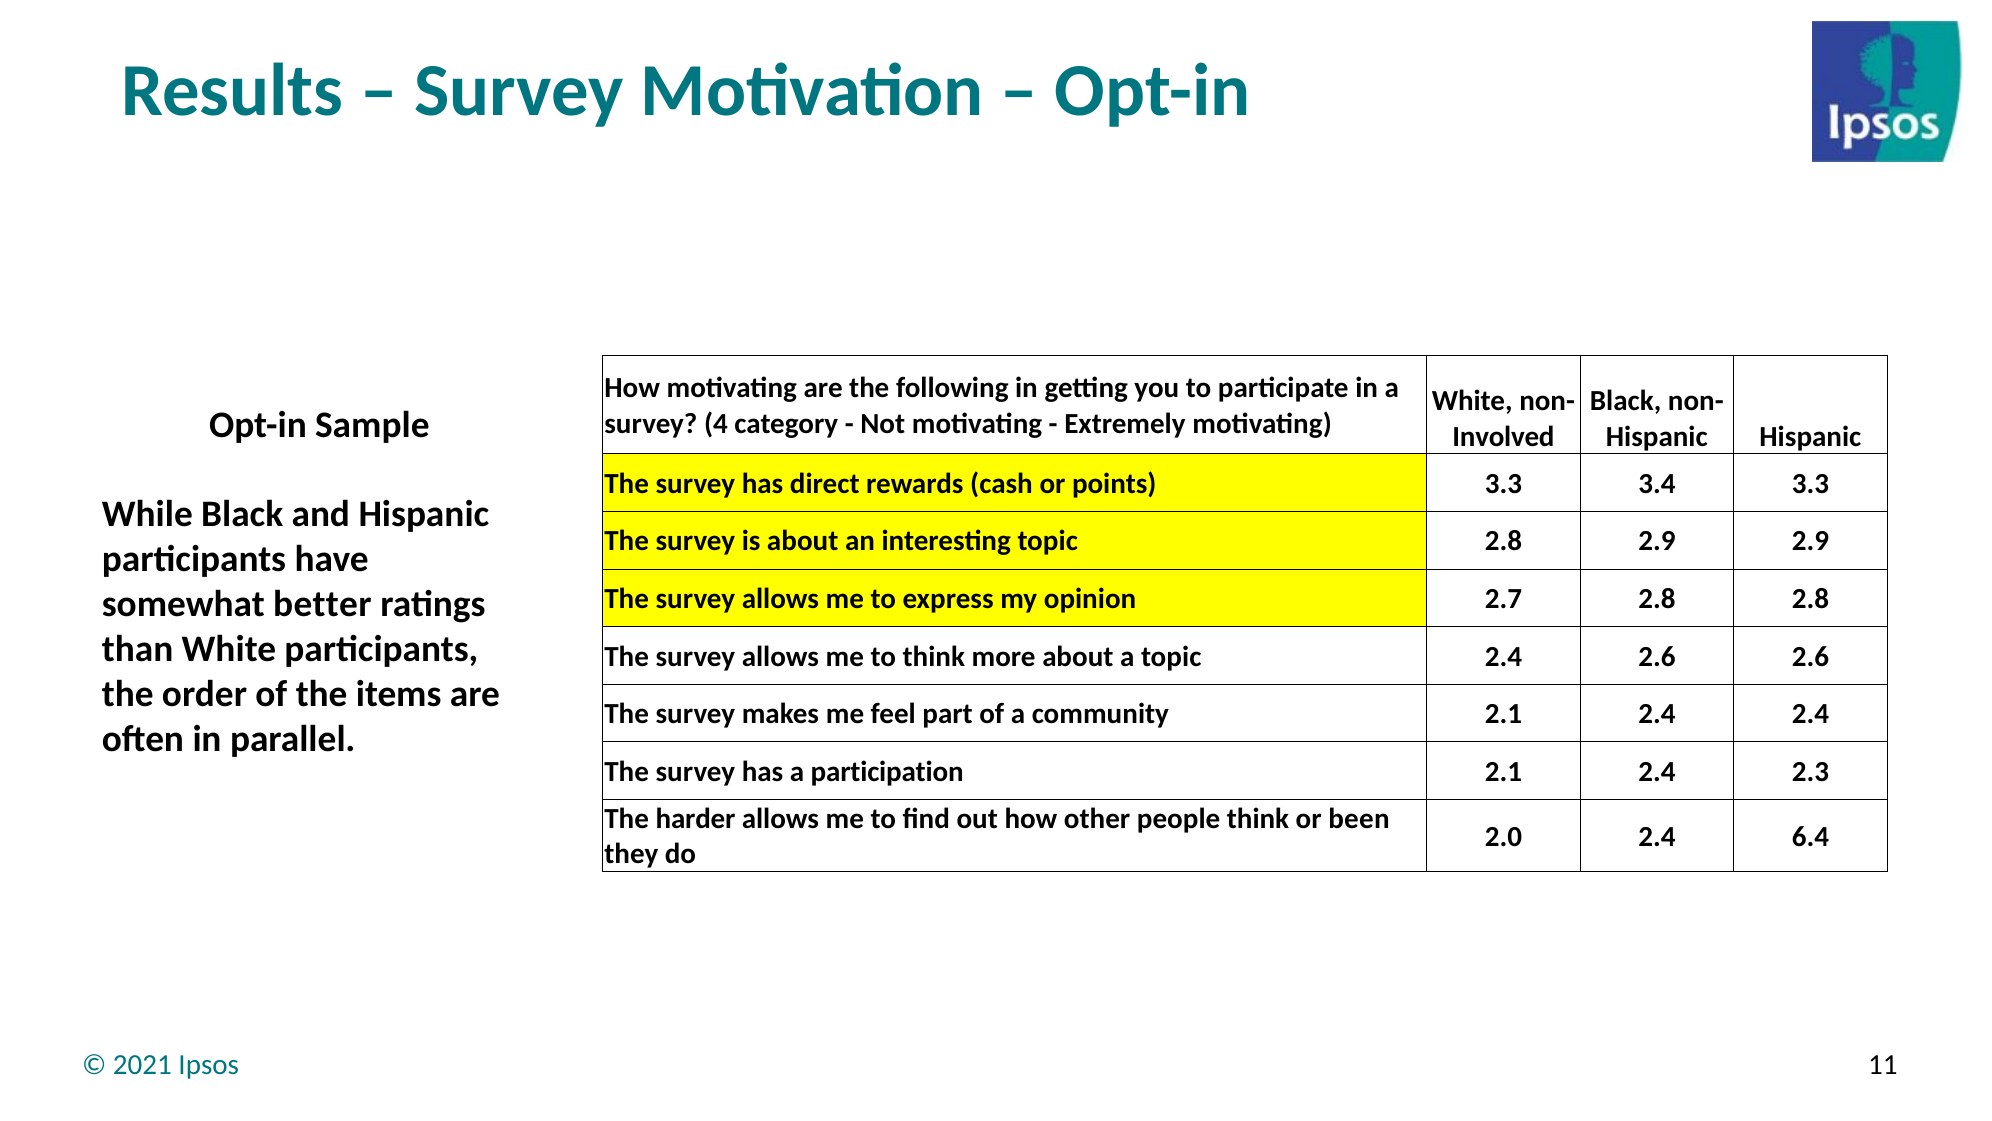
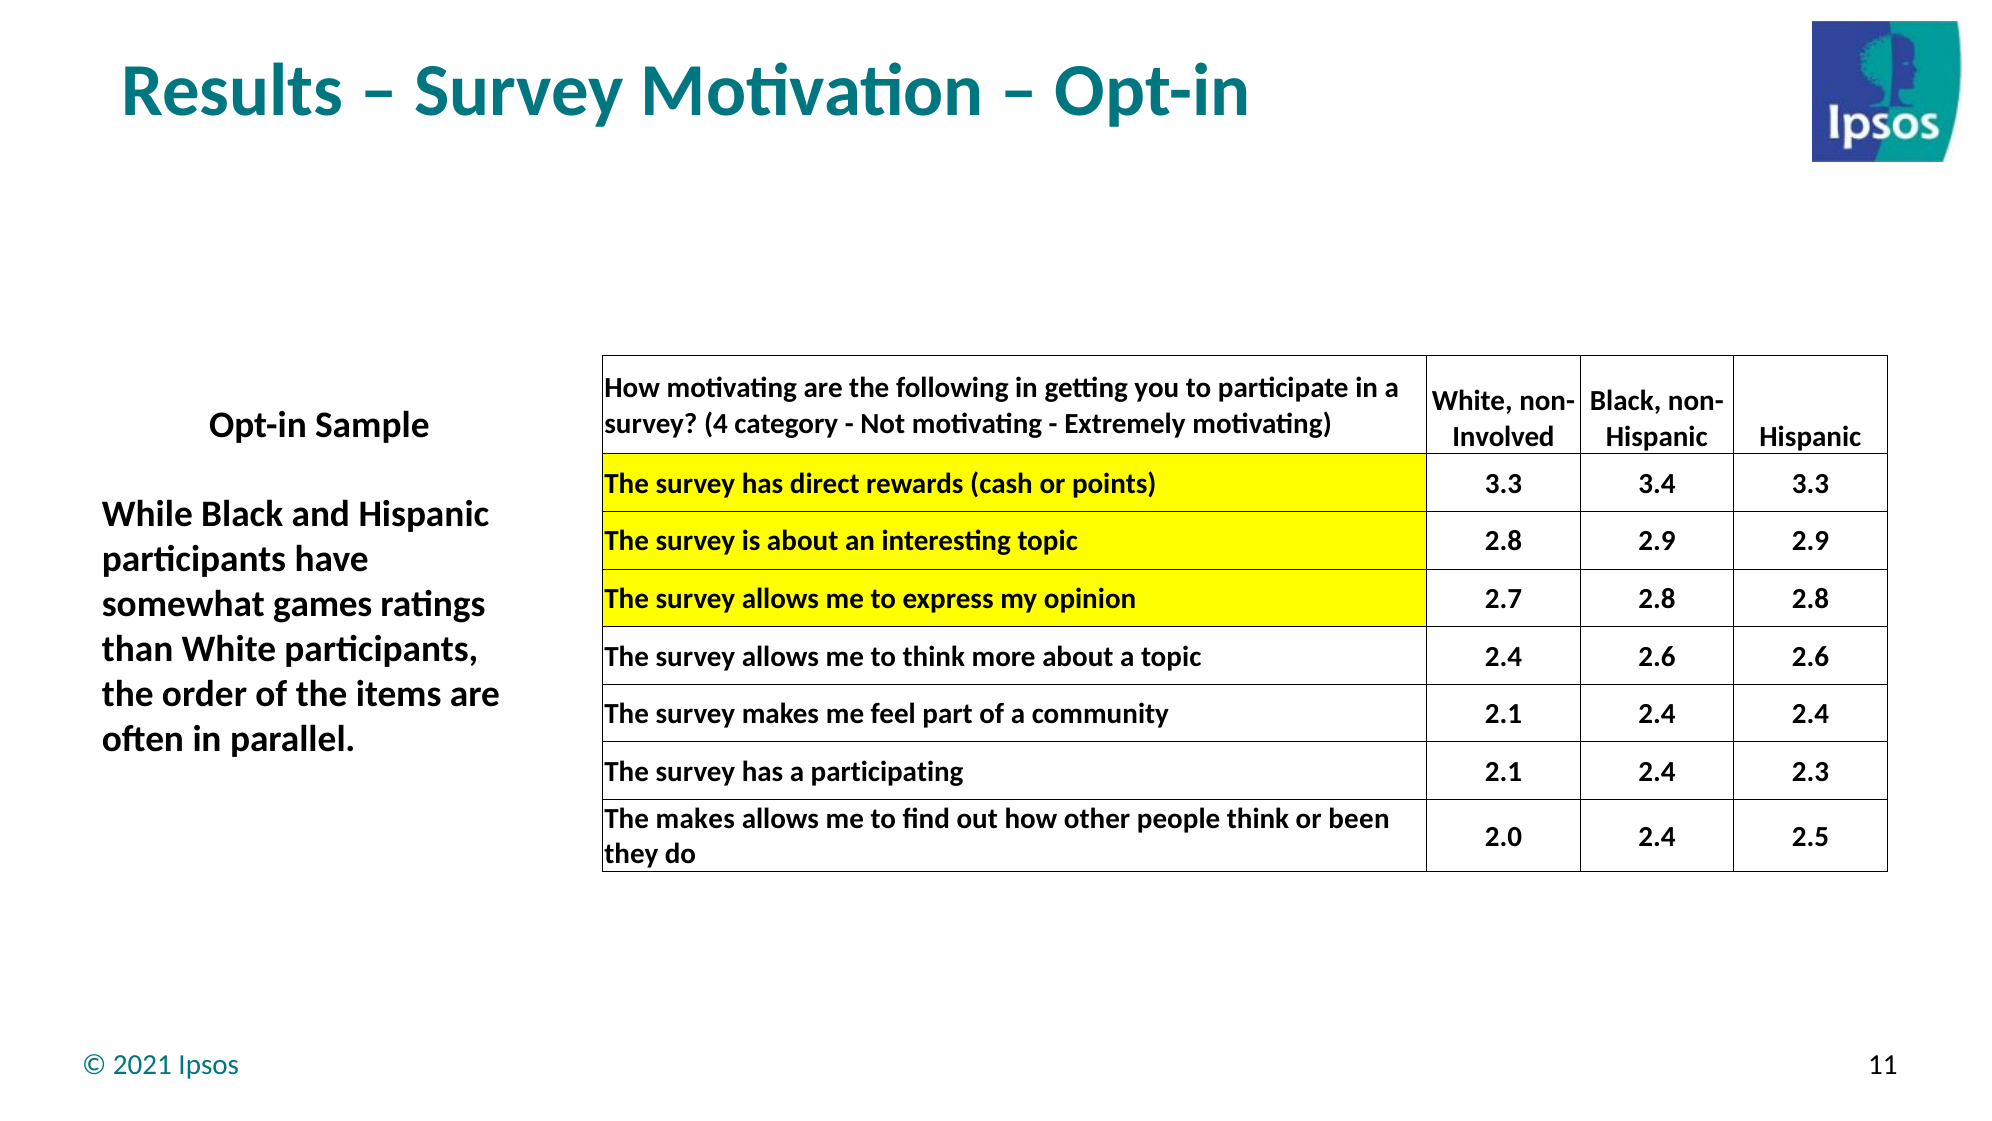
better: better -> games (323, 604)
participation: participation -> participating (887, 771)
The harder: harder -> makes (695, 818)
6.4: 6.4 -> 2.5 (1811, 836)
